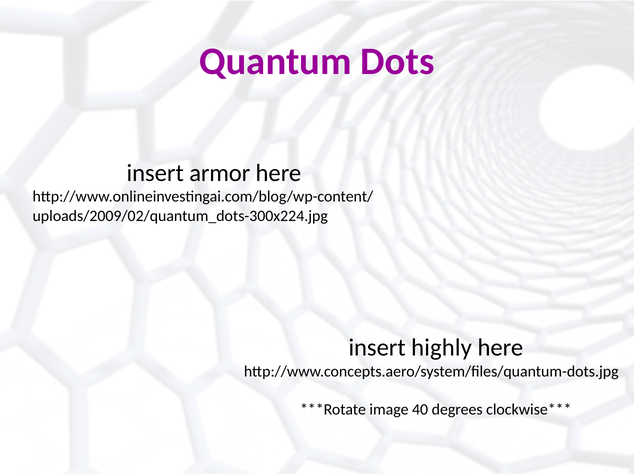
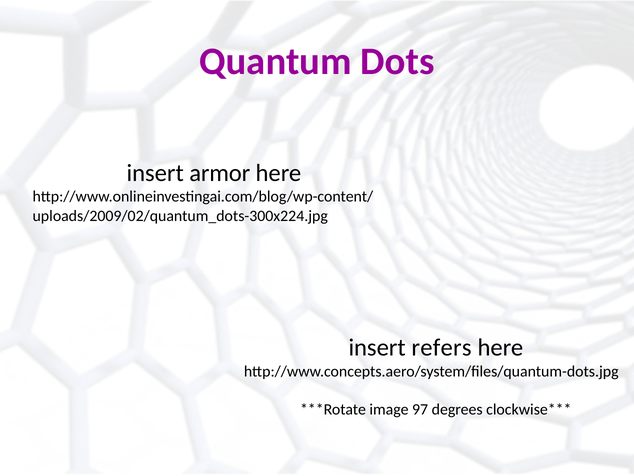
highly: highly -> refers (441, 347)
40: 40 -> 97 (420, 409)
